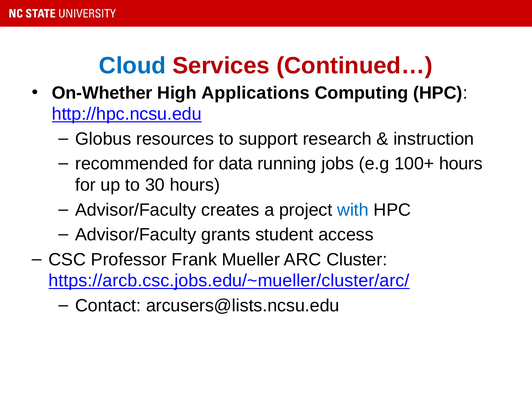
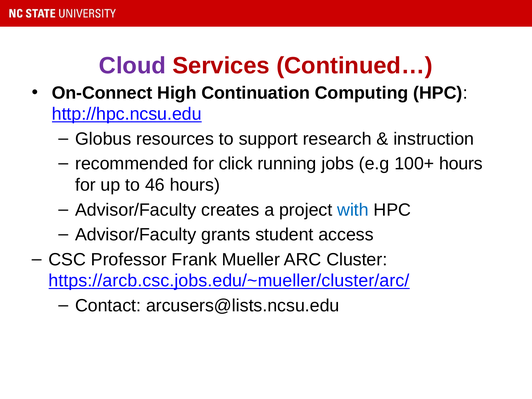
Cloud colour: blue -> purple (132, 66)
On-Whether: On-Whether -> On-Connect (102, 93)
Applications: Applications -> Continuation (256, 93)
data: data -> click (236, 164)
30: 30 -> 46 (155, 185)
